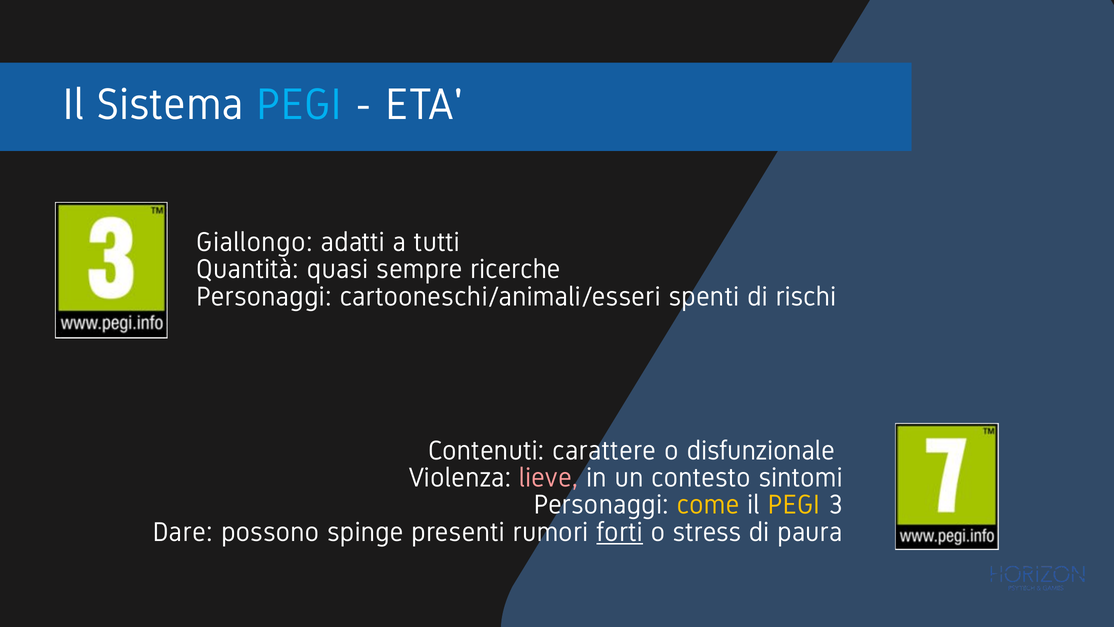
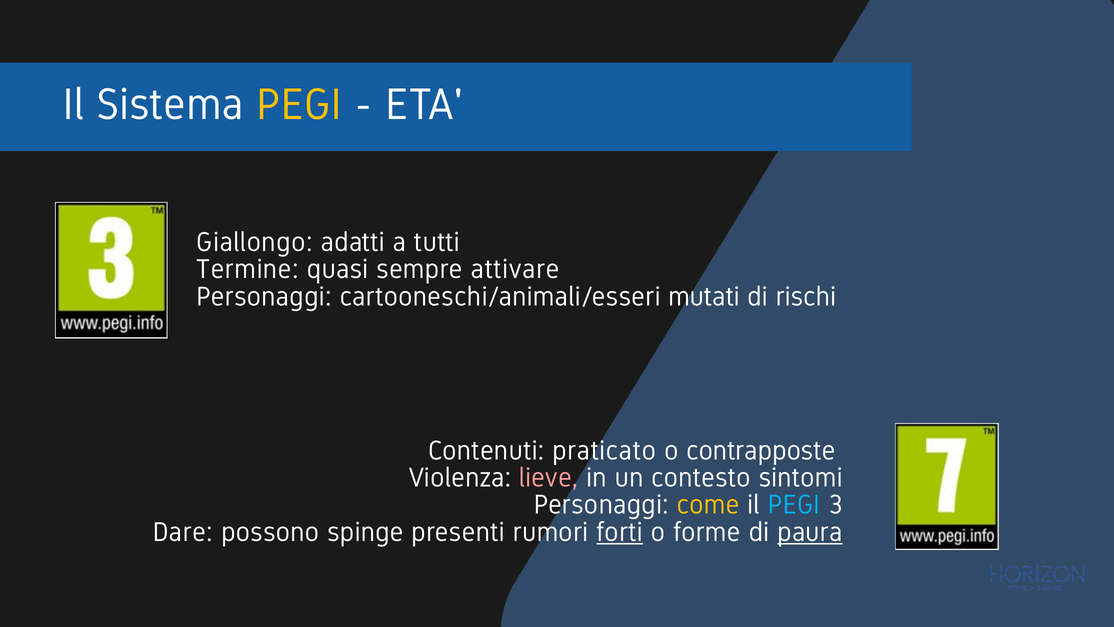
PEGI colour: light blue -> yellow (299, 105)
Quantità: Quantità -> Termine (248, 269)
ricerche: ricerche -> attivare (515, 269)
spenti: spenti -> mutati (704, 296)
carattere: carattere -> praticato (604, 451)
disfunzionale: disfunzionale -> contrapposte (761, 451)
PEGI colour: yellow -> light blue (794, 505)
stress: stress -> forme (707, 532)
paura underline: none -> present (810, 532)
